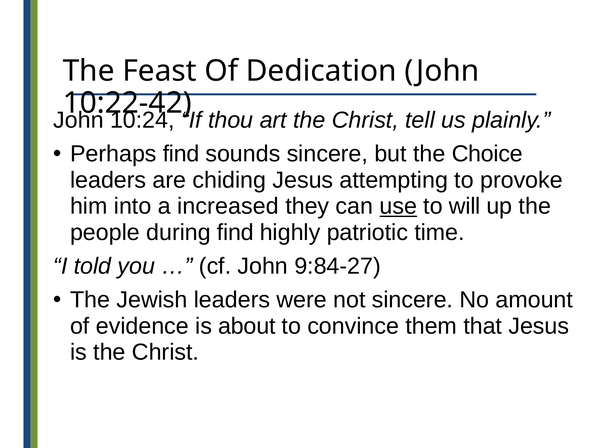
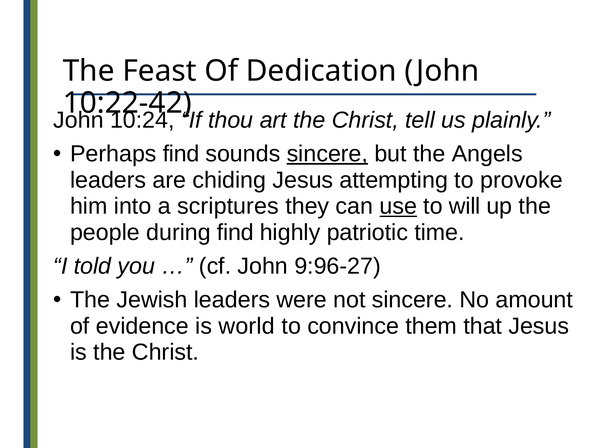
sincere underline: none -> present (327, 154)
Choice: Choice -> Angels (487, 154)
increased: increased -> scriptures (228, 206)
9:84-27: 9:84-27 -> 9:96-27 (338, 266)
about: about -> world (247, 326)
